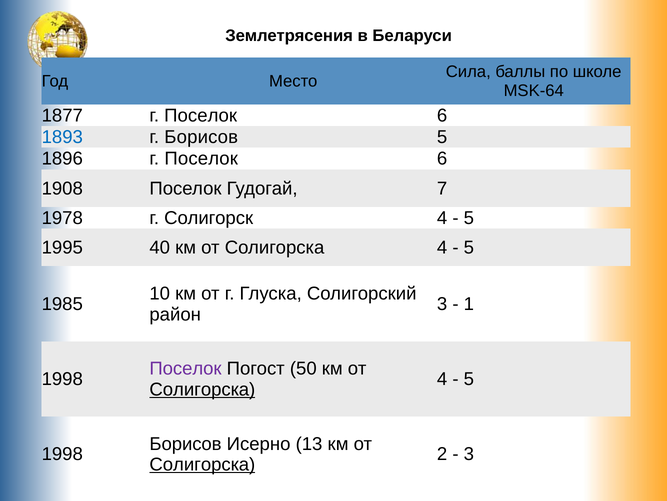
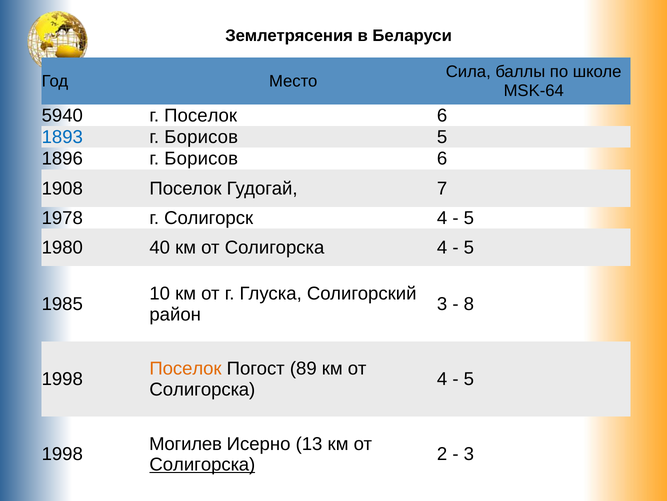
1877: 1877 -> 5940 (62, 115)
1896 г Поселок: Поселок -> Борисов (201, 159)
1995: 1995 -> 1980 (62, 247)
1: 1 -> 8 (469, 304)
Поселок colour: purple -> orange (186, 368)
50: 50 -> 89 (303, 368)
Солигорска underline: present -> none (202, 389)
Борисов: Борисов -> Могилев (186, 443)
